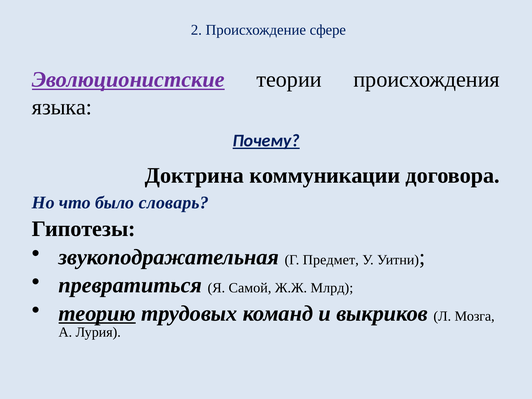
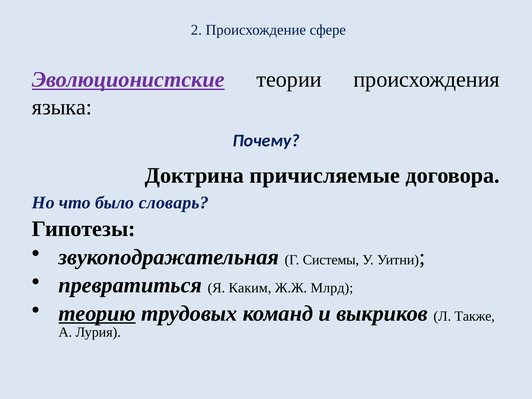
Почему underline: present -> none (266, 141)
коммуникации: коммуникации -> причисляемые (325, 176)
Предмет: Предмет -> Системы (331, 260)
Самой: Самой -> Каким (250, 288)
Мозга: Мозга -> Также (475, 316)
